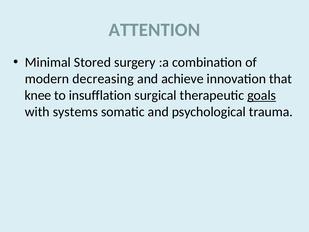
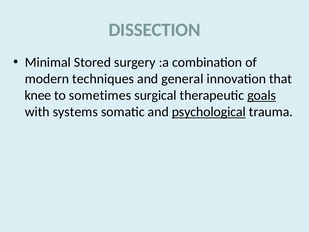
ATTENTION: ATTENTION -> DISSECTION (154, 30)
decreasing: decreasing -> techniques (103, 79)
achieve: achieve -> general (182, 79)
insufflation: insufflation -> sometimes (100, 95)
psychological underline: none -> present (209, 112)
